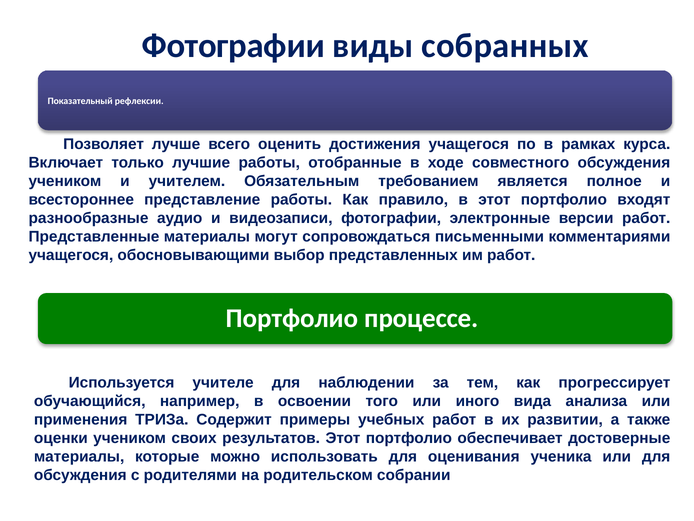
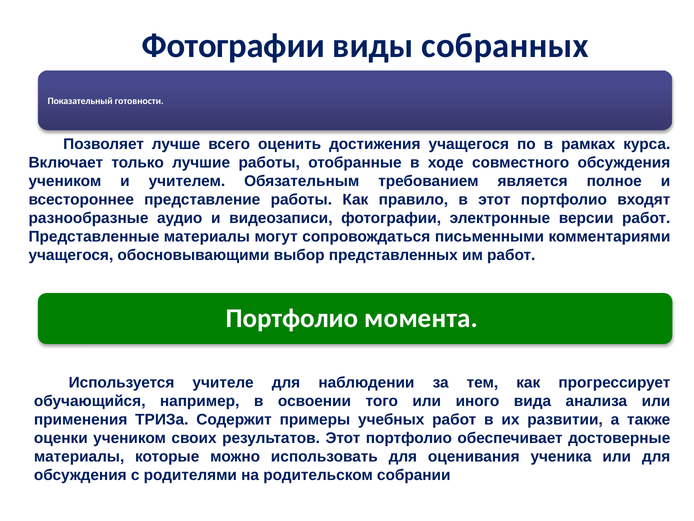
рефлексии: рефлексии -> готовности (139, 101)
процессе: процессе -> момента (421, 318)
